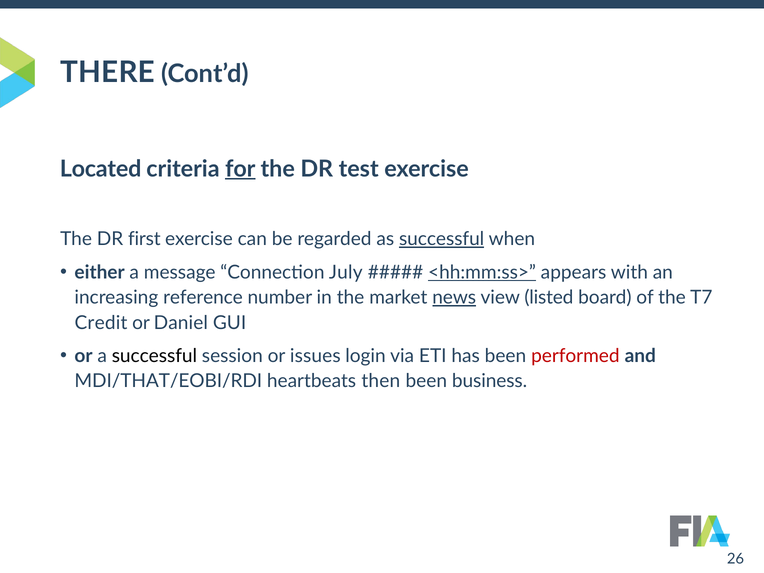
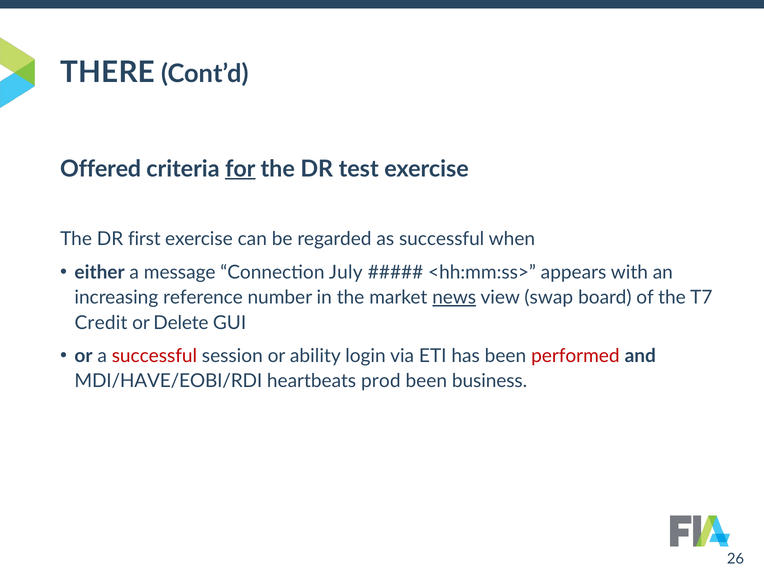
Located: Located -> Offered (101, 169)
successful underline: present -> none (442, 239)
<hh:mm:ss> underline: present -> none (482, 272)
listed: listed -> swap (549, 297)
Daniel: Daniel -> Delete (181, 323)
successful colour: black -> red (154, 356)
issues: issues -> ability (315, 356)
MDI/THAT/EOBI/RDI: MDI/THAT/EOBI/RDI -> MDI/HAVE/EOBI/RDI (168, 381)
then: then -> prod (381, 381)
